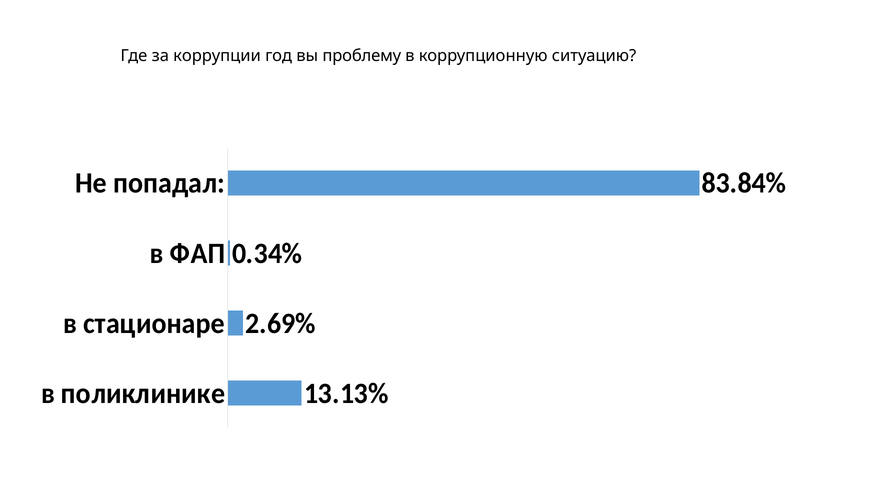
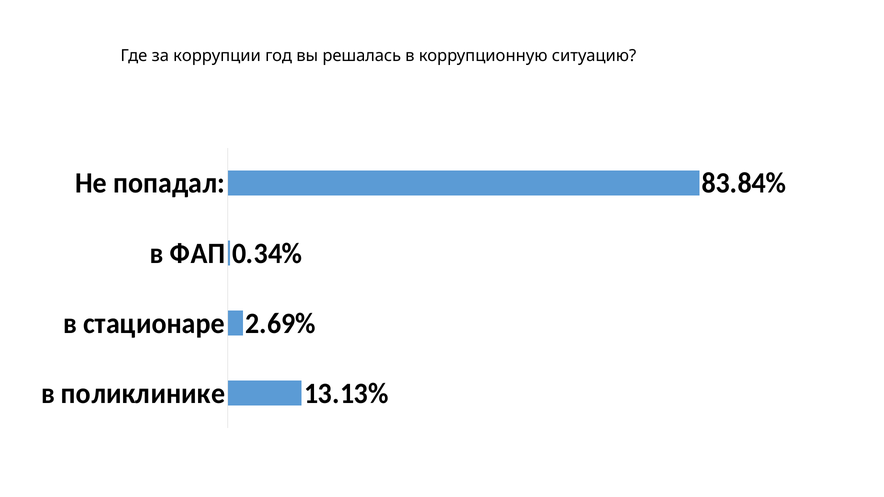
проблему: проблему -> решалась (362, 56)
